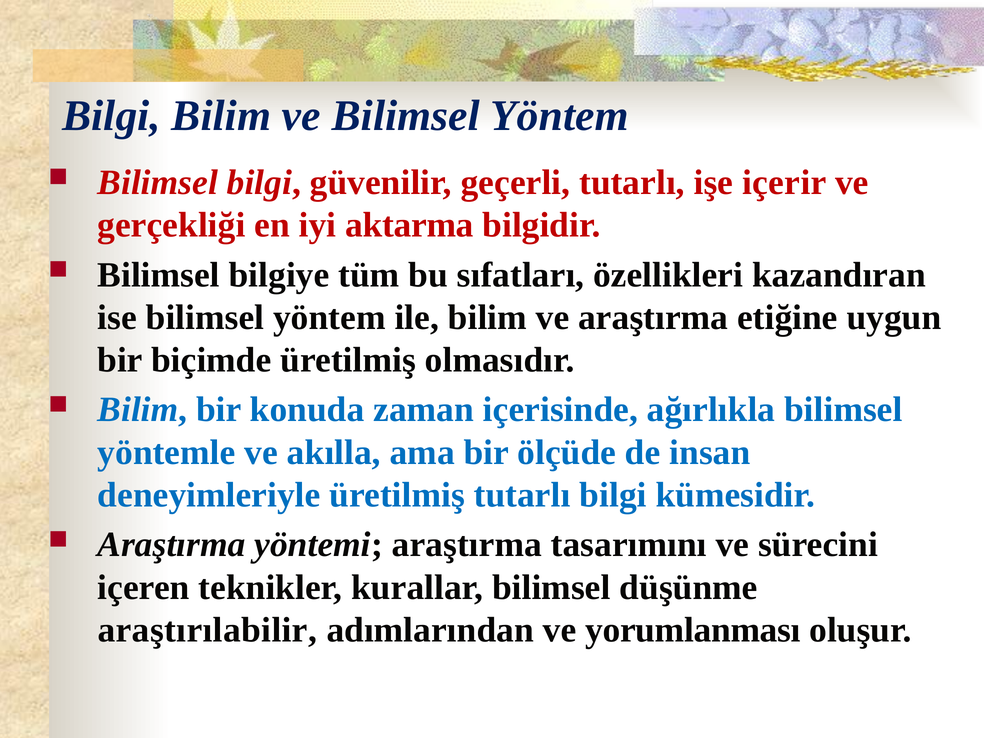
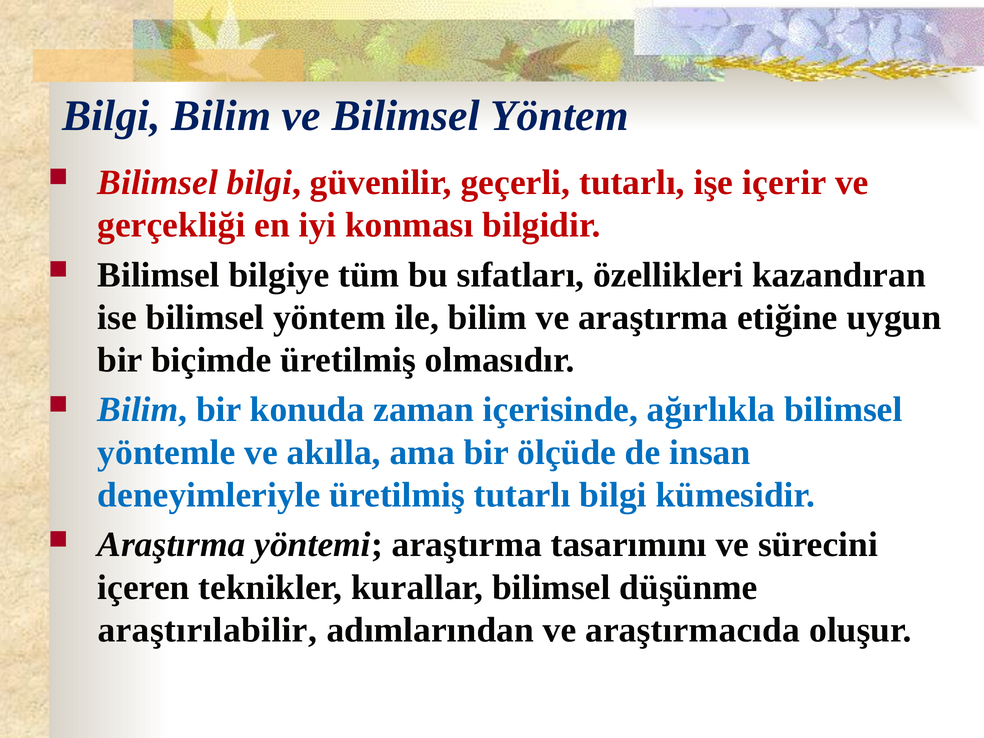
aktarma: aktarma -> konması (409, 225)
yorumlanması: yorumlanması -> araştırmacıda (693, 630)
